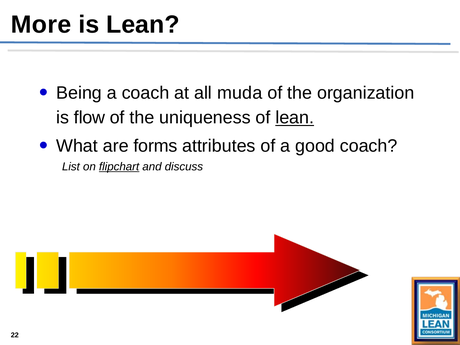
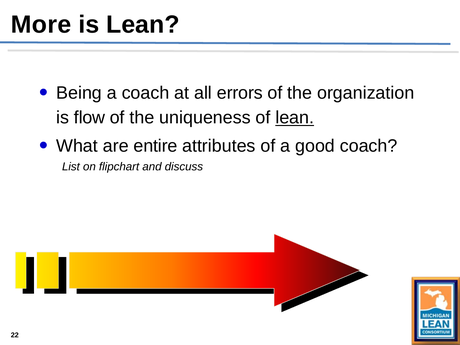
muda: muda -> errors (240, 93)
forms: forms -> entire (156, 146)
flipchart underline: present -> none (119, 167)
